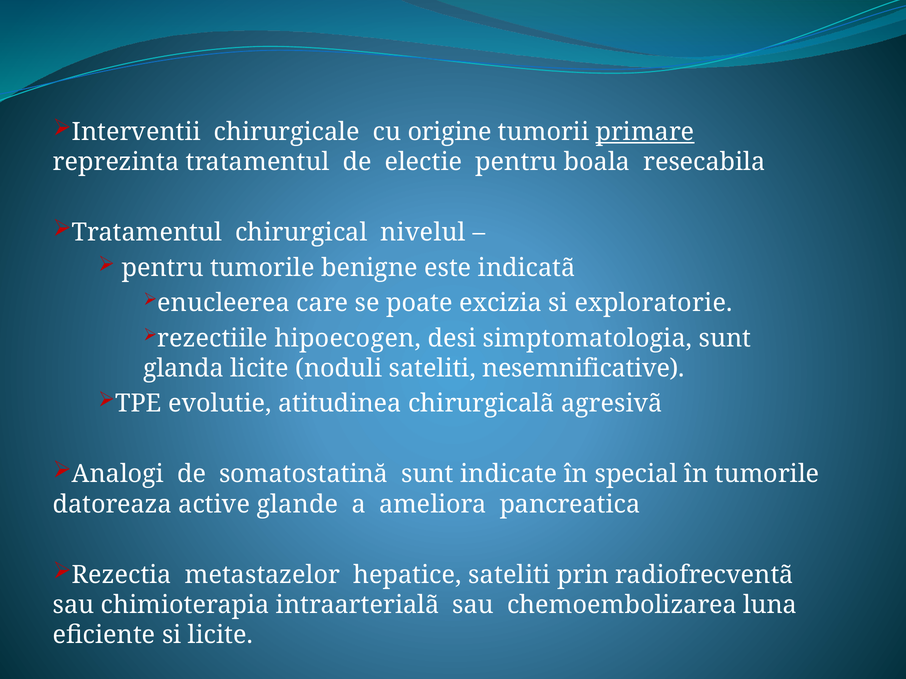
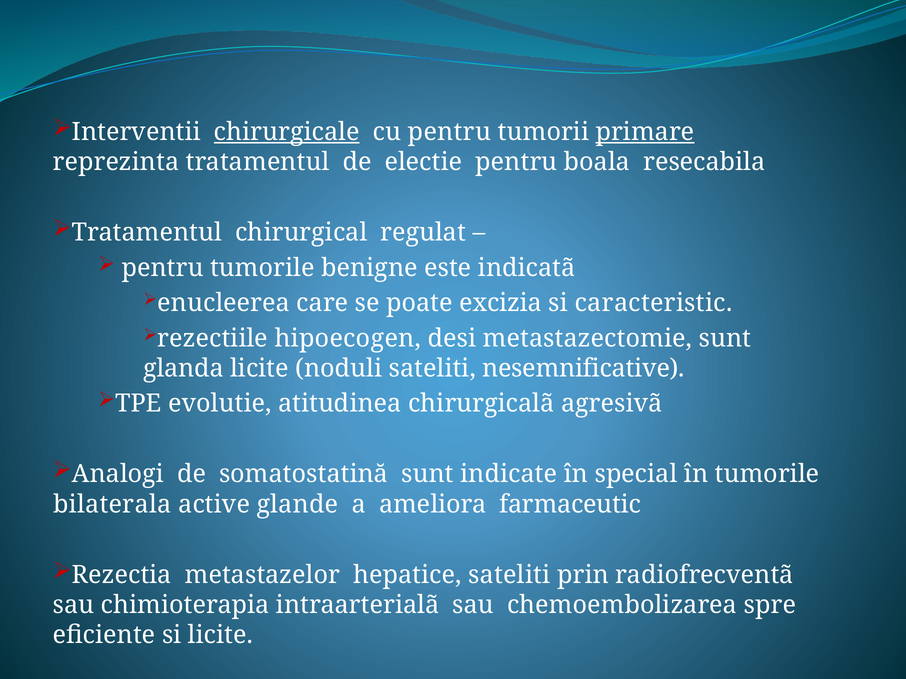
chirurgicale underline: none -> present (287, 132)
cu origine: origine -> pentru (449, 132)
nivelul: nivelul -> regulat (423, 233)
exploratorie: exploratorie -> caracteristic (654, 303)
simptomatologia: simptomatologia -> metastazectomie (588, 339)
datoreaza: datoreaza -> bilaterala (112, 505)
pancreatica: pancreatica -> farmaceutic (570, 505)
luna: luna -> spre (770, 605)
